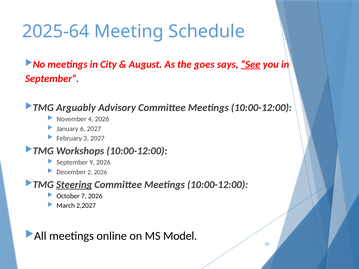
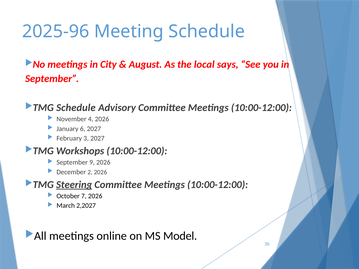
2025-64: 2025-64 -> 2025-96 (56, 32)
goes: goes -> local (204, 64)
See underline: present -> none (251, 64)
Arguably: Arguably -> Schedule (76, 108)
